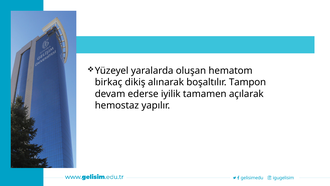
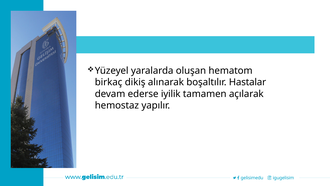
Tampon: Tampon -> Hastalar (248, 82)
